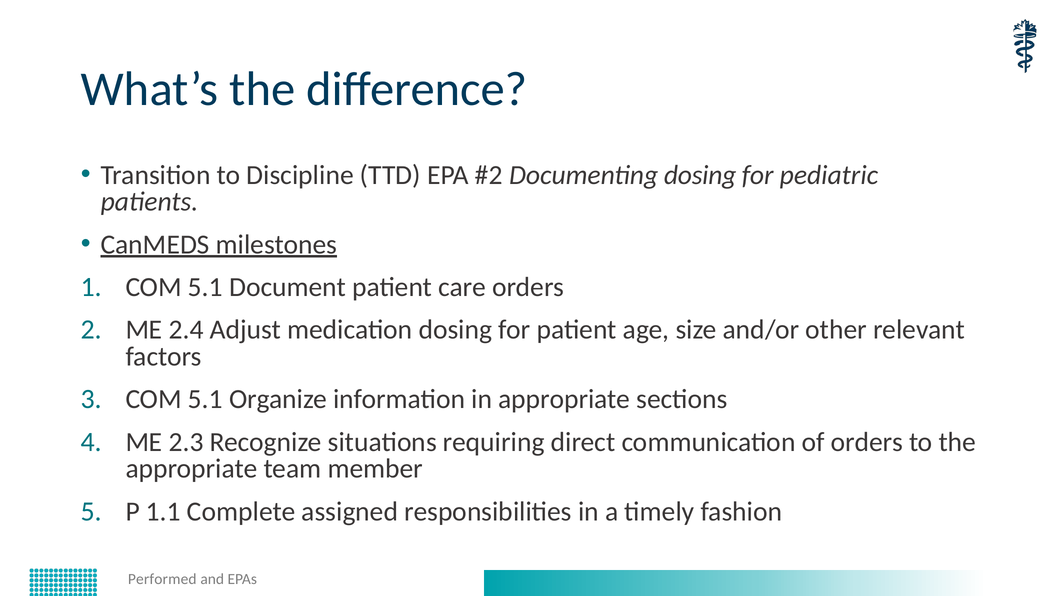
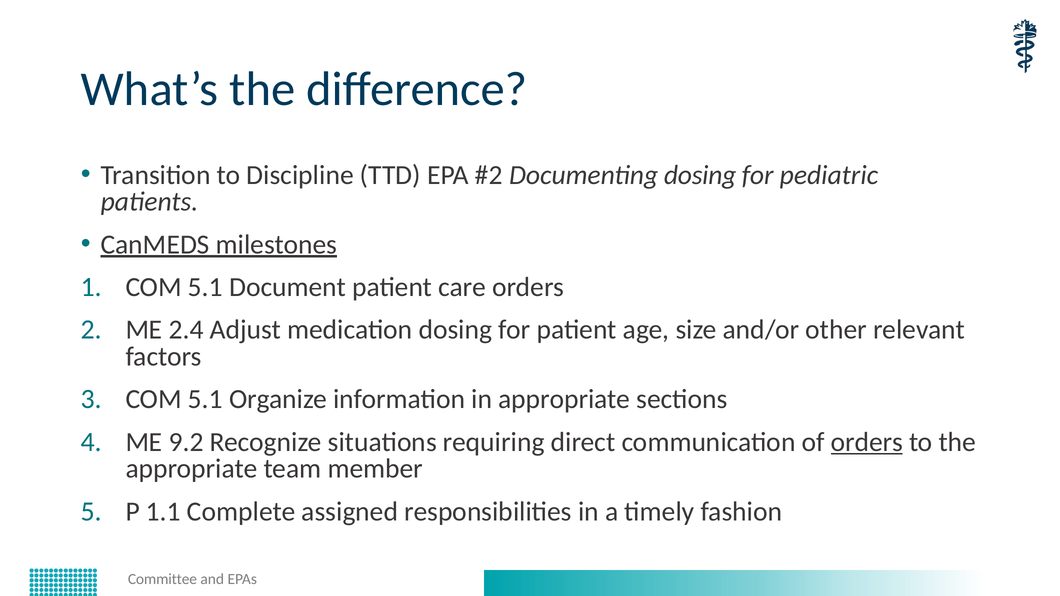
2.3: 2.3 -> 9.2 (186, 442)
orders underline: none -> present (867, 442)
Performed: Performed -> Committee (162, 579)
